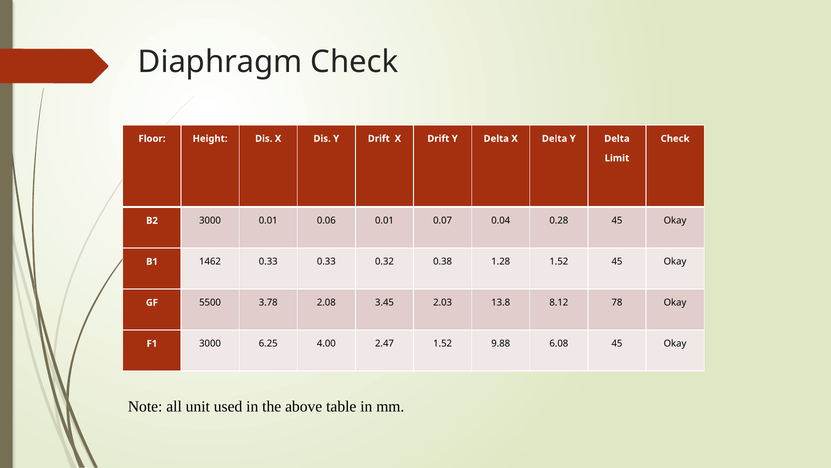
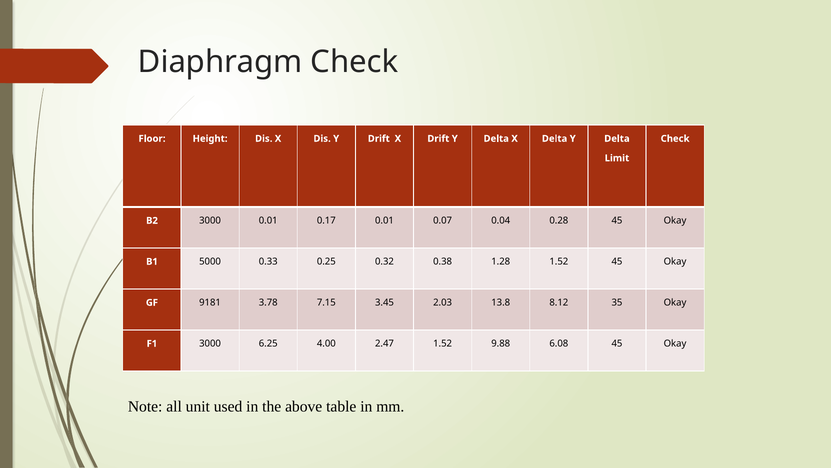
0.06: 0.06 -> 0.17 (326, 220)
1462: 1462 -> 5000 (210, 261)
0.33 0.33: 0.33 -> 0.25 (326, 261)
5500: 5500 -> 9181 (210, 302)
2.08: 2.08 -> 7.15 (326, 302)
78: 78 -> 35 (617, 302)
